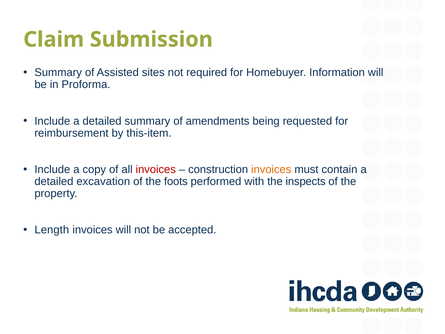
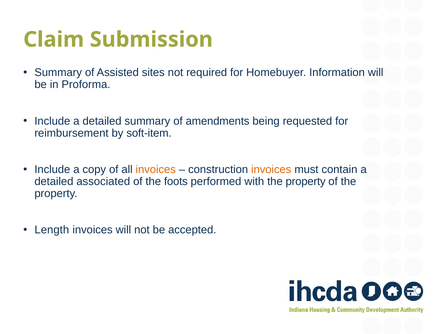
this-item: this-item -> soft-item (149, 133)
invoices colour: red -> orange (156, 169)
excavation: excavation -> associated (103, 181)
with the inspects: inspects -> property (306, 181)
